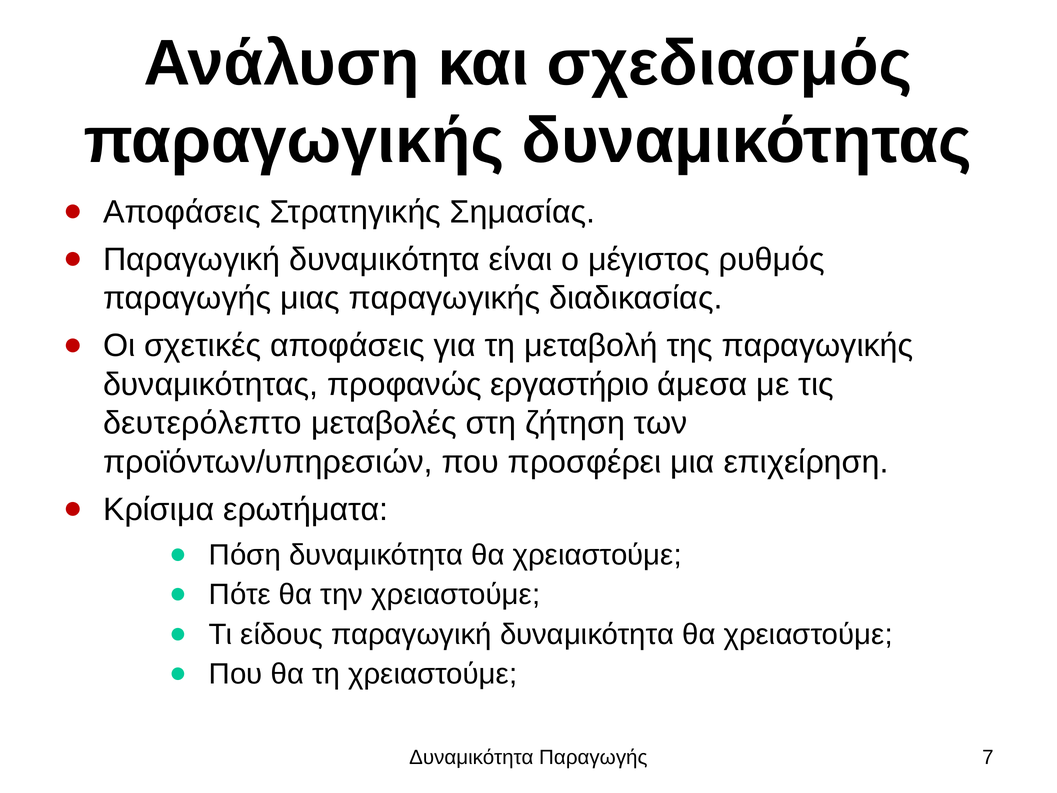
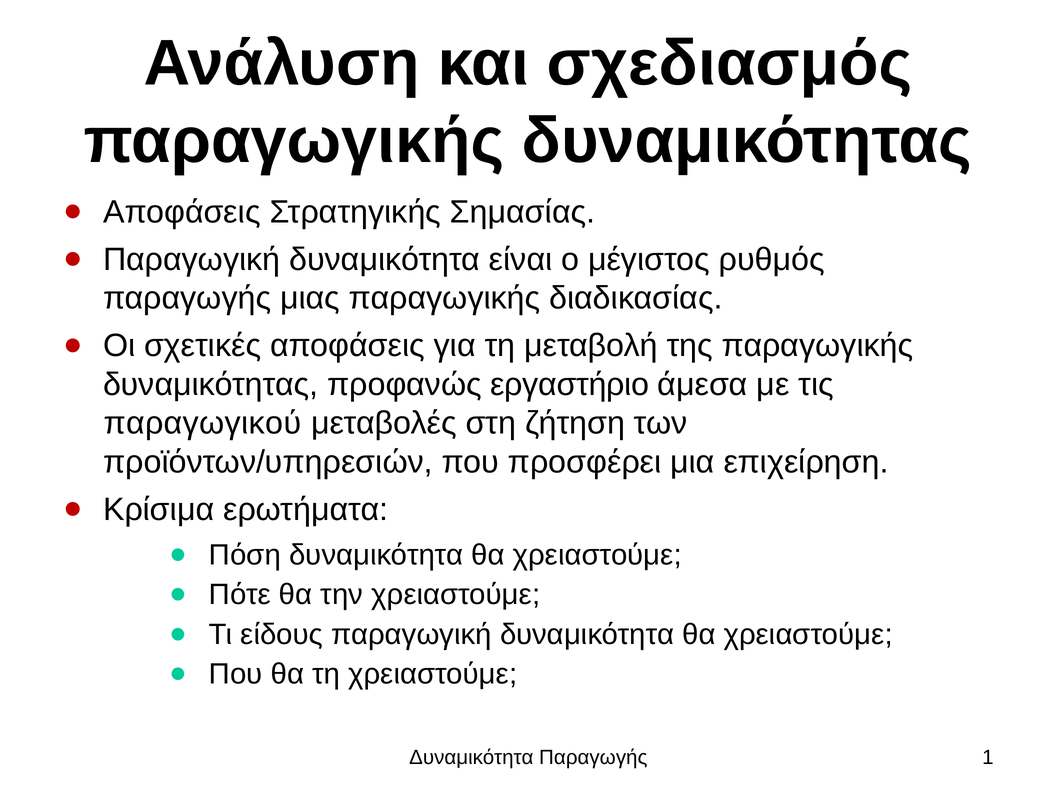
δευτερόλεπτο: δευτερόλεπτο -> παραγωγικού (202, 423)
7: 7 -> 1 (988, 757)
